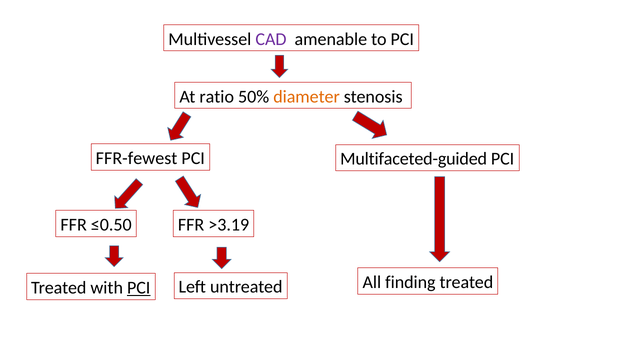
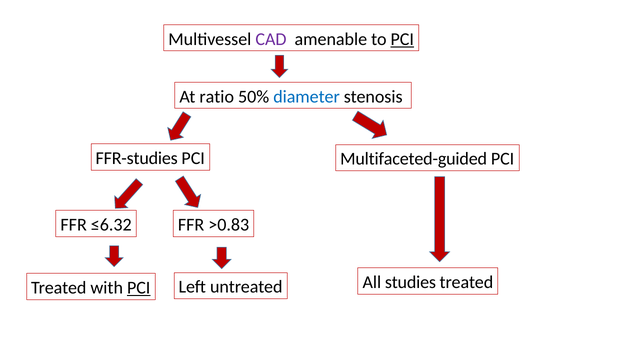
PCI underline: none -> present (402, 39)
diameter colour: orange -> blue (307, 96)
FFR-fewest: FFR-fewest -> FFR-studies (137, 158)
≤0.50: ≤0.50 -> ≤6.32 (111, 224)
>3.19: >3.19 -> >0.83 (229, 224)
finding: finding -> studies (410, 282)
